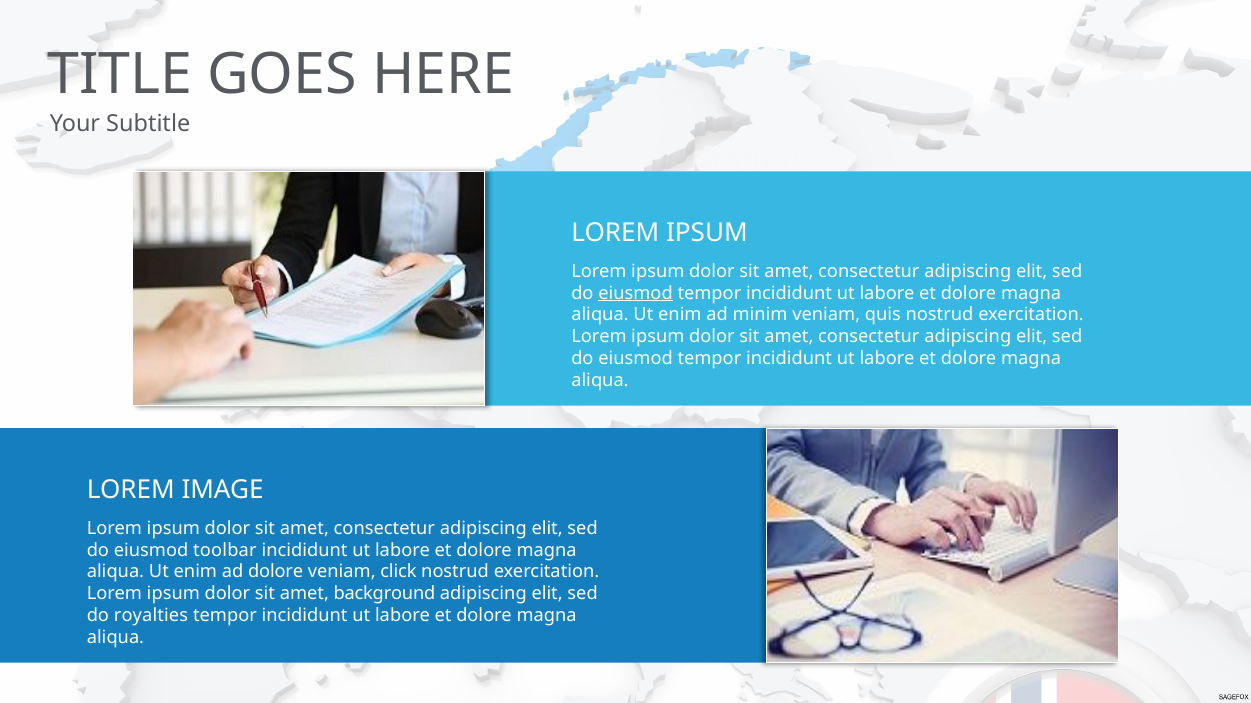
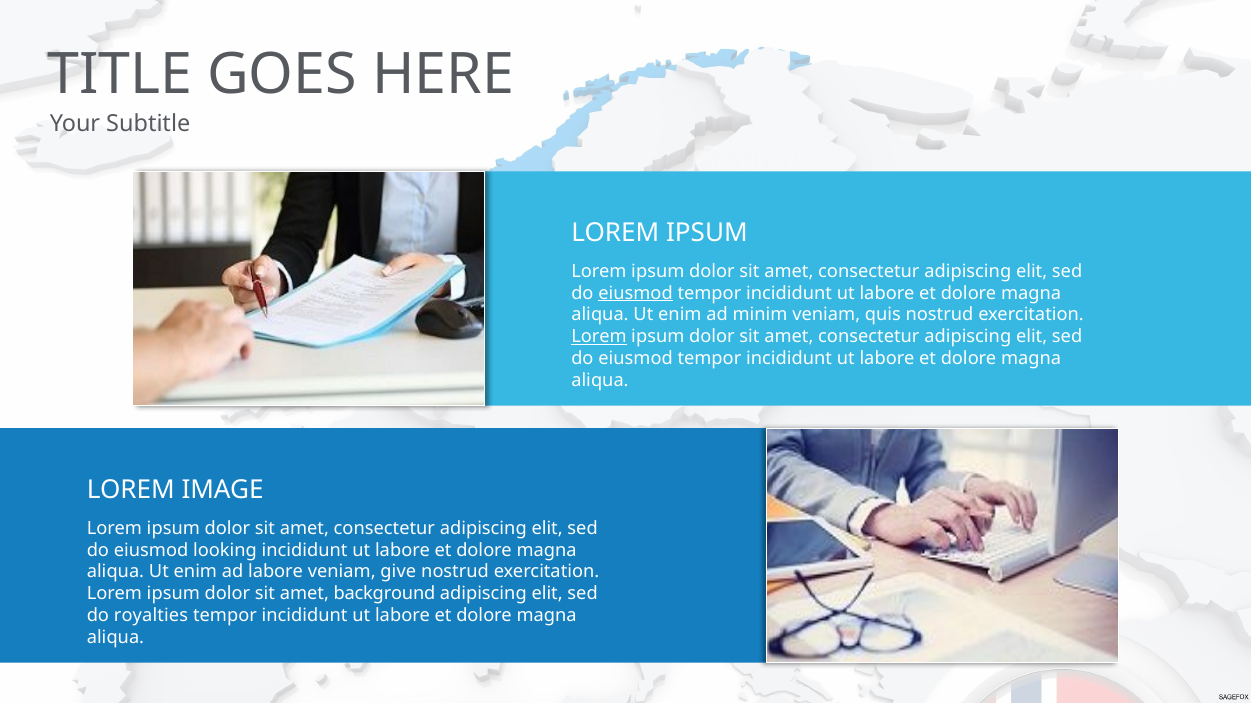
Lorem underline: none -> present (599, 337)
toolbar: toolbar -> looking (225, 551)
ad dolore: dolore -> labore (276, 572)
click: click -> give (398, 572)
